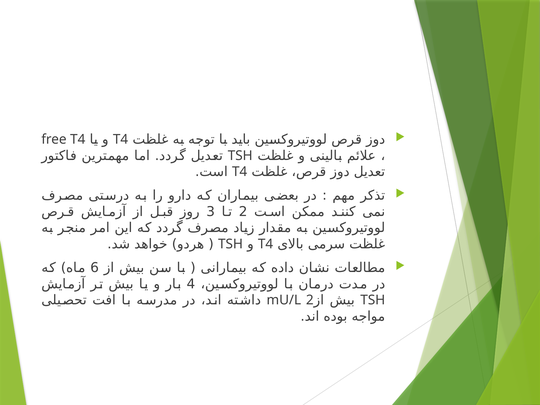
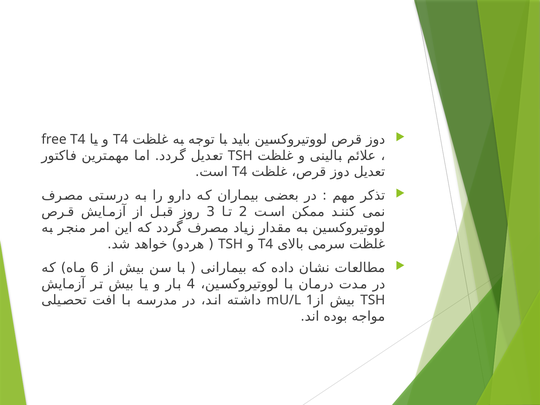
2: 2 -> 1 (310, 300)
